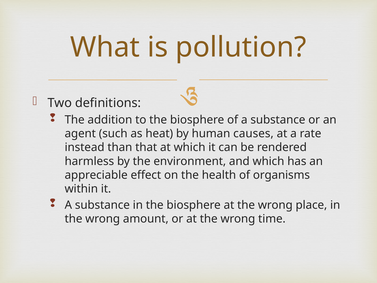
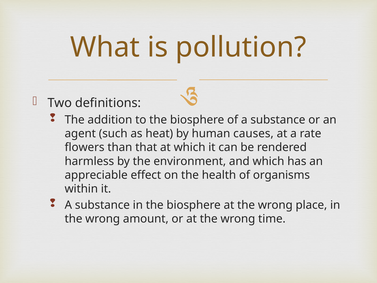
instead: instead -> flowers (85, 147)
